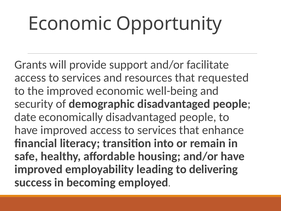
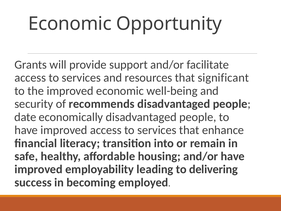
requested: requested -> significant (223, 78)
demographic: demographic -> recommends (102, 104)
